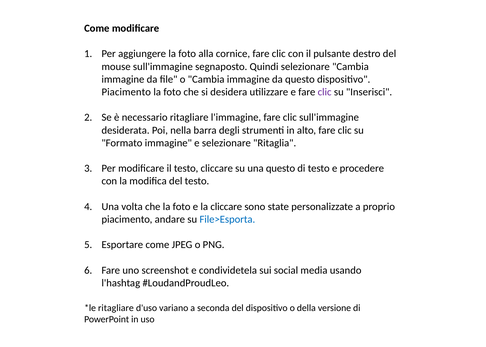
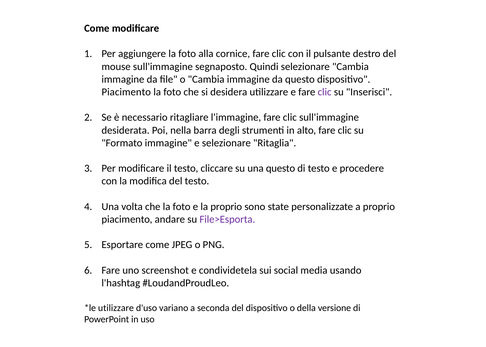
la cliccare: cliccare -> proprio (226, 207)
File>Esporta colour: blue -> purple (227, 219)
ritagliare: ritagliare -> utilizzare (116, 308)
